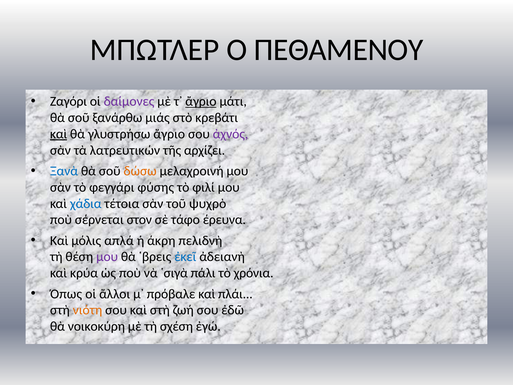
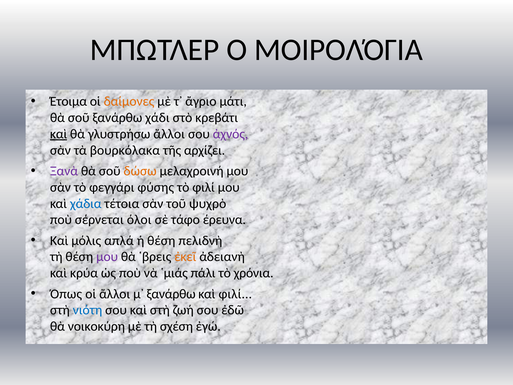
ΠΕΘΑΜΕΝΟΥ: ΠΕΘΑΜΕΝΟΥ -> ΜΟΙΡΟΛΌΓΙΑ (339, 50)
Ζαγόρι: Ζαγόρι -> Έτοιμα (68, 101)
δαίμονες colour: purple -> orange (129, 101)
ἄγριο underline: present -> none (201, 101)
μιάς: μιάς -> χάδι (157, 118)
γλυστρήσω ἄγριο: ἄγριο -> ἄλλοι (169, 134)
λατρευτικών: λατρευτικών -> βουρκόλακα (125, 150)
Ξανὰ colour: blue -> purple (64, 171)
στον: στον -> όλοι (139, 220)
ἡ άκρη: άκρη -> θέση (161, 240)
ἐκεῖ colour: blue -> orange (185, 257)
῾σιγὰ: ῾σιγὰ -> ῾μιάς (174, 273)
μ᾿ πρόβαλε: πρόβαλε -> ξανάρθω (171, 294)
καὶ πλάι: πλάι -> φιλί (235, 294)
νιότη colour: orange -> blue (88, 310)
